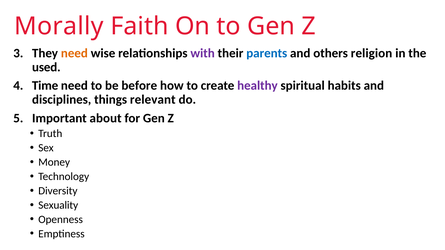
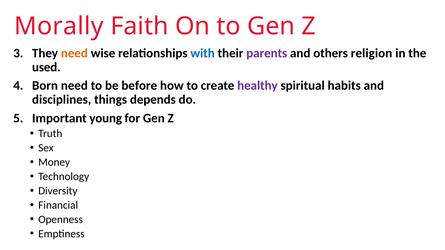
with colour: purple -> blue (203, 53)
parents colour: blue -> purple (267, 53)
Time: Time -> Born (45, 86)
relevant: relevant -> depends (153, 100)
about: about -> young (106, 118)
Sexuality: Sexuality -> Financial (58, 205)
